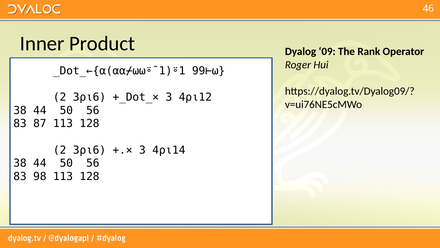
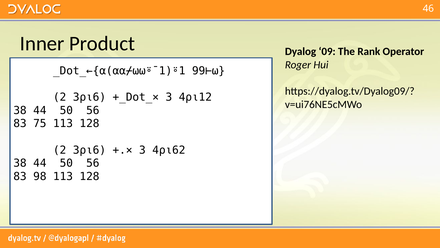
87: 87 -> 75 (40, 123)
4⍴⍳14: 4⍴⍳14 -> 4⍴⍳62 (169, 150)
